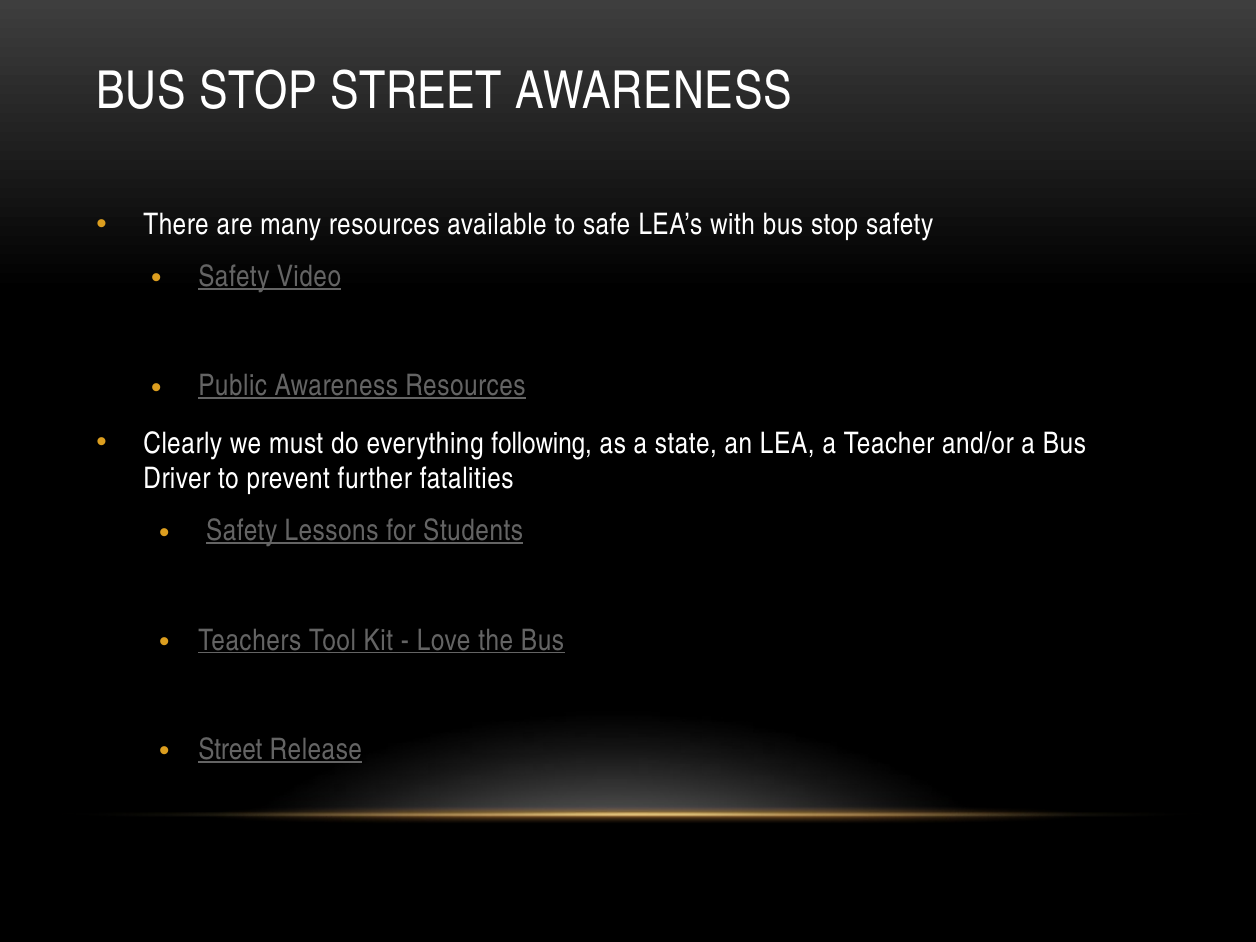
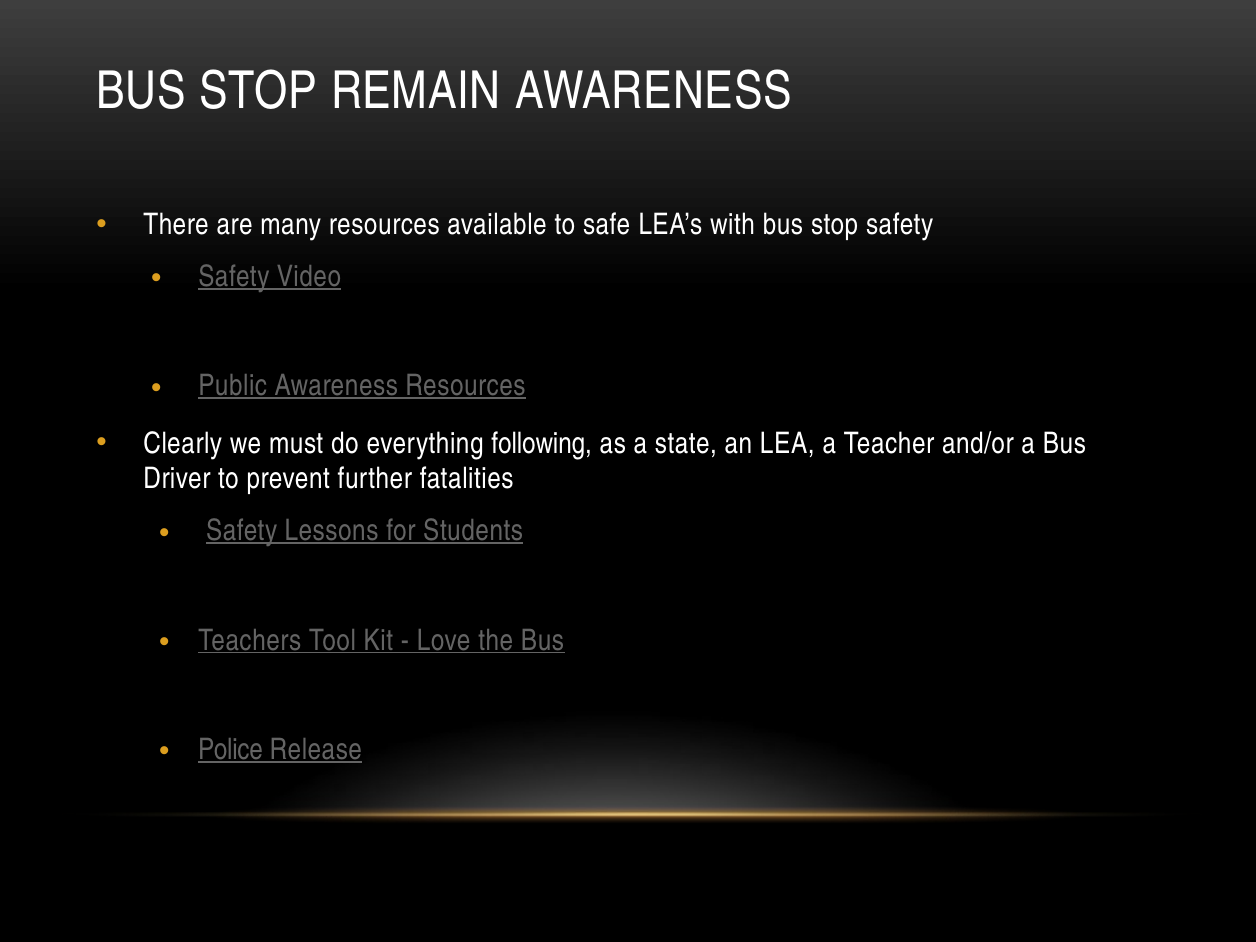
STOP STREET: STREET -> REMAIN (416, 92)
Street: Street -> Police (230, 750)
